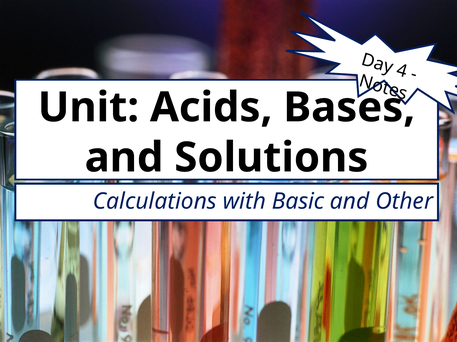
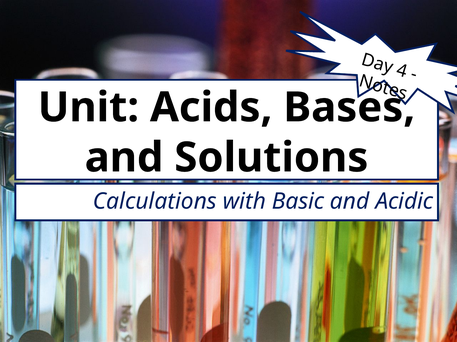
Other: Other -> Acidic (404, 202)
